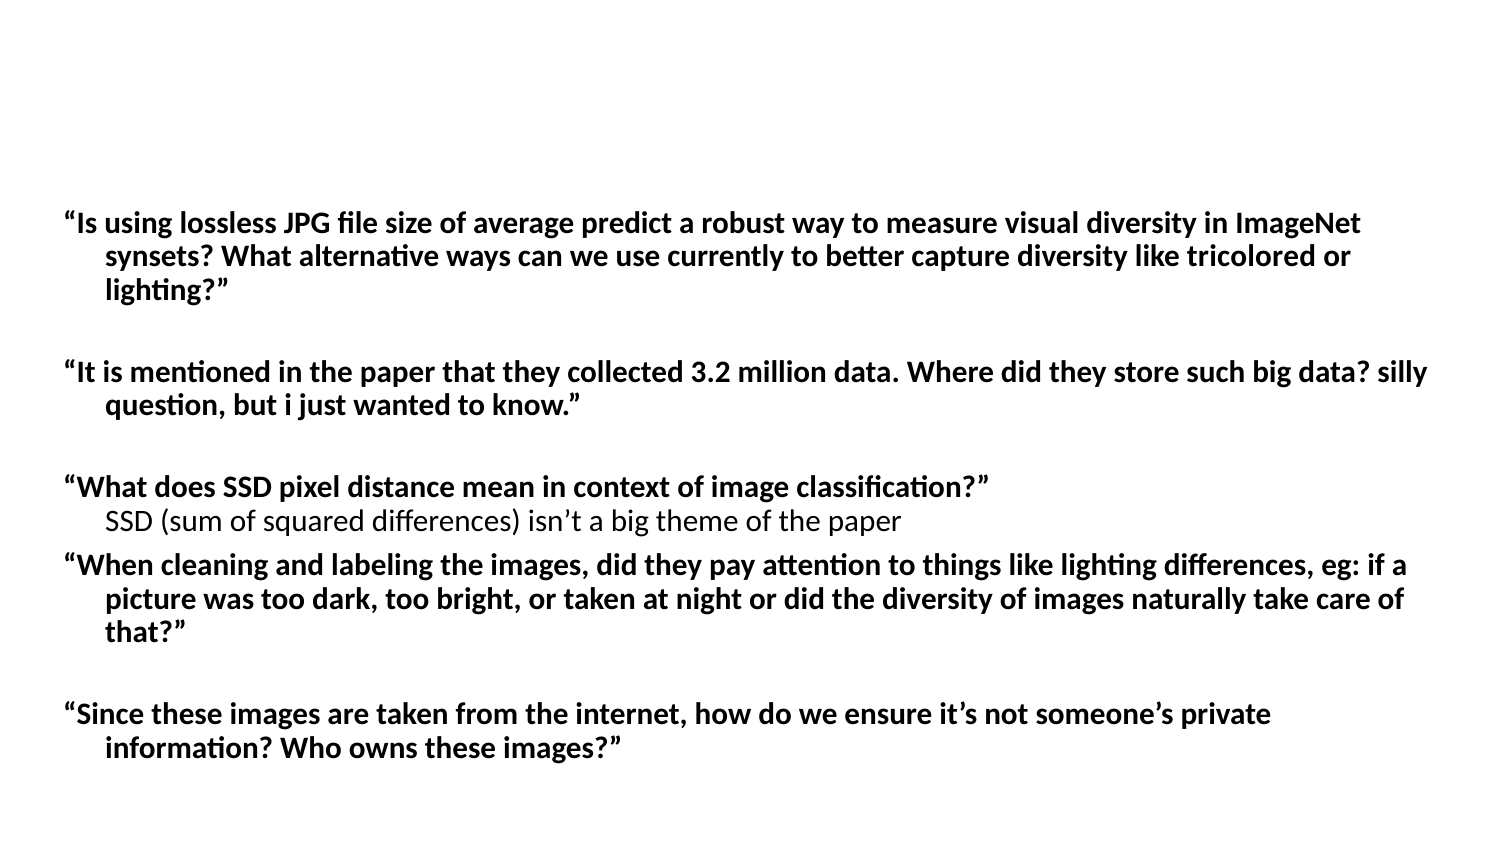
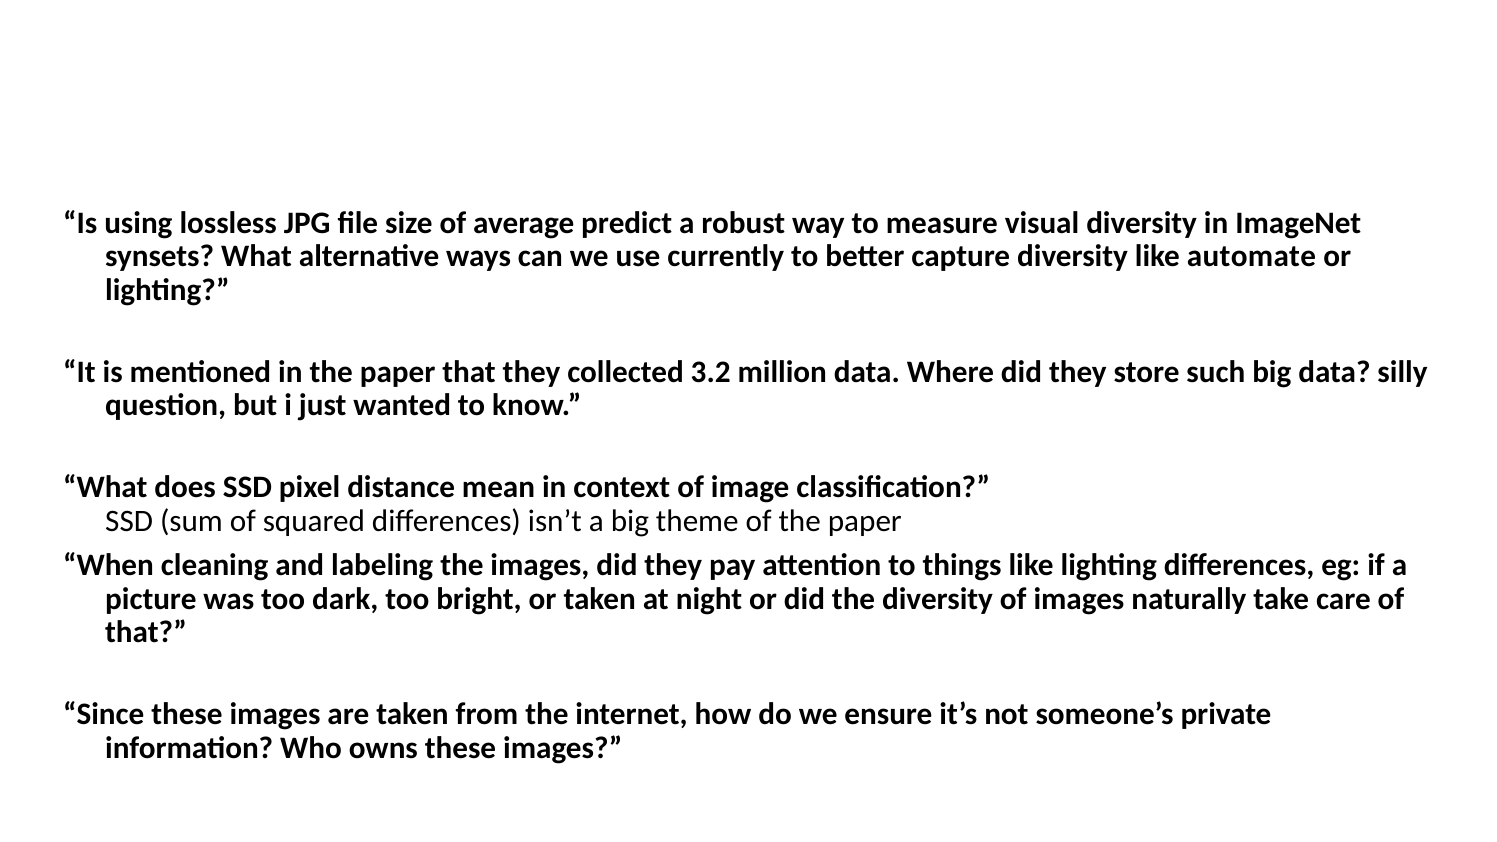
tricolored: tricolored -> automate (1251, 257)
